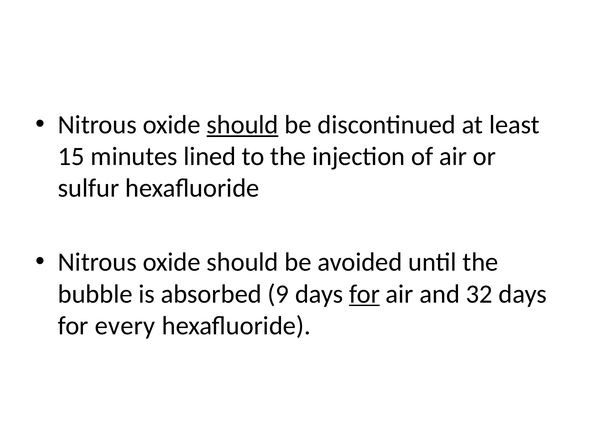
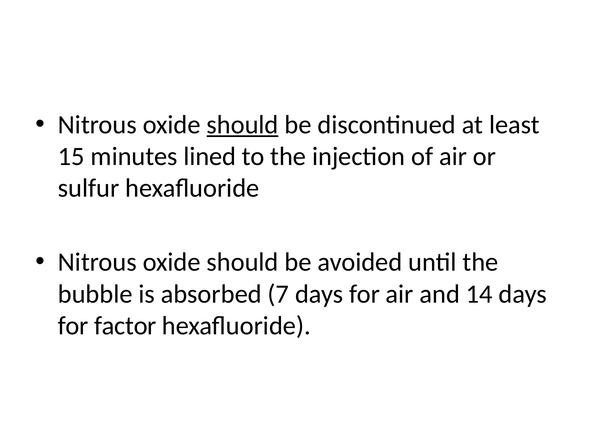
9: 9 -> 7 (278, 294)
for underline: present -> none (364, 294)
32: 32 -> 14 (479, 294)
every: every -> factor (125, 325)
